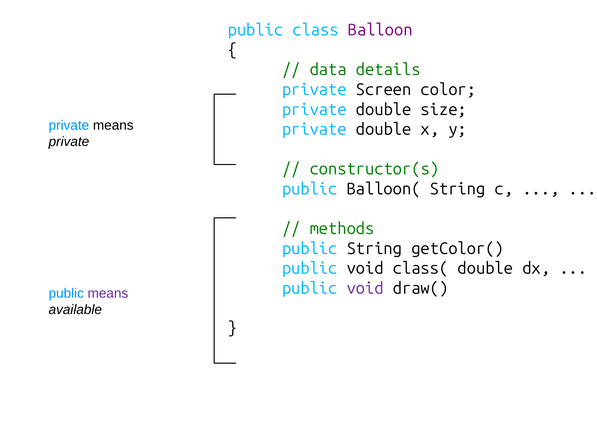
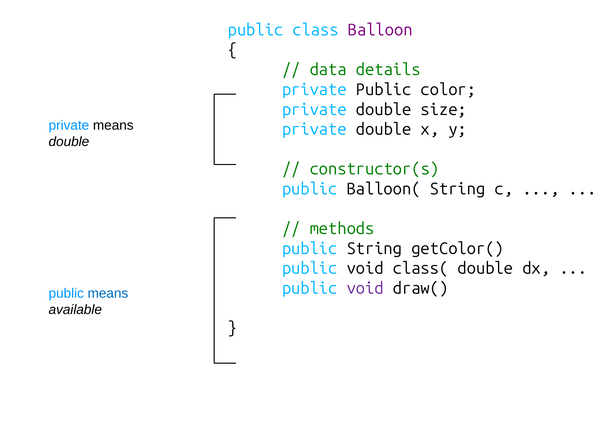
private Screen: Screen -> Public (384, 90)
private: private -> double (69, 142)
means colour: purple -> blue (108, 293)
